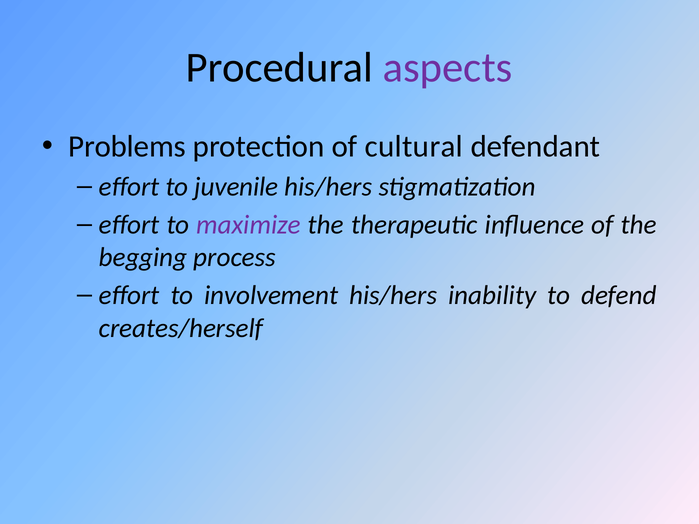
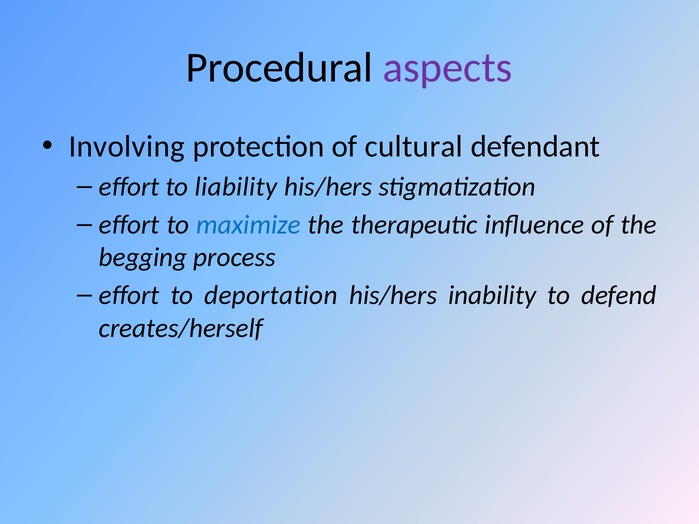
Problems: Problems -> Involving (127, 147)
juvenile: juvenile -> liability (236, 187)
maximize colour: purple -> blue (249, 225)
involvement: involvement -> deportation (271, 296)
